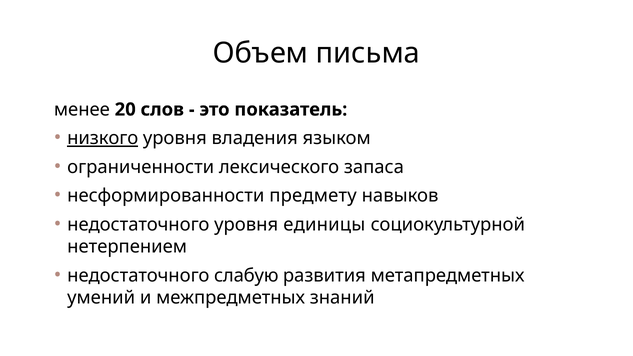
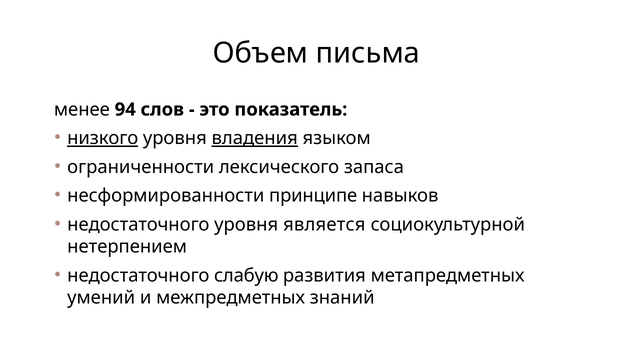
20: 20 -> 94 (125, 110)
владения underline: none -> present (255, 138)
предмету: предмету -> принципе (313, 196)
единицы: единицы -> является (324, 225)
